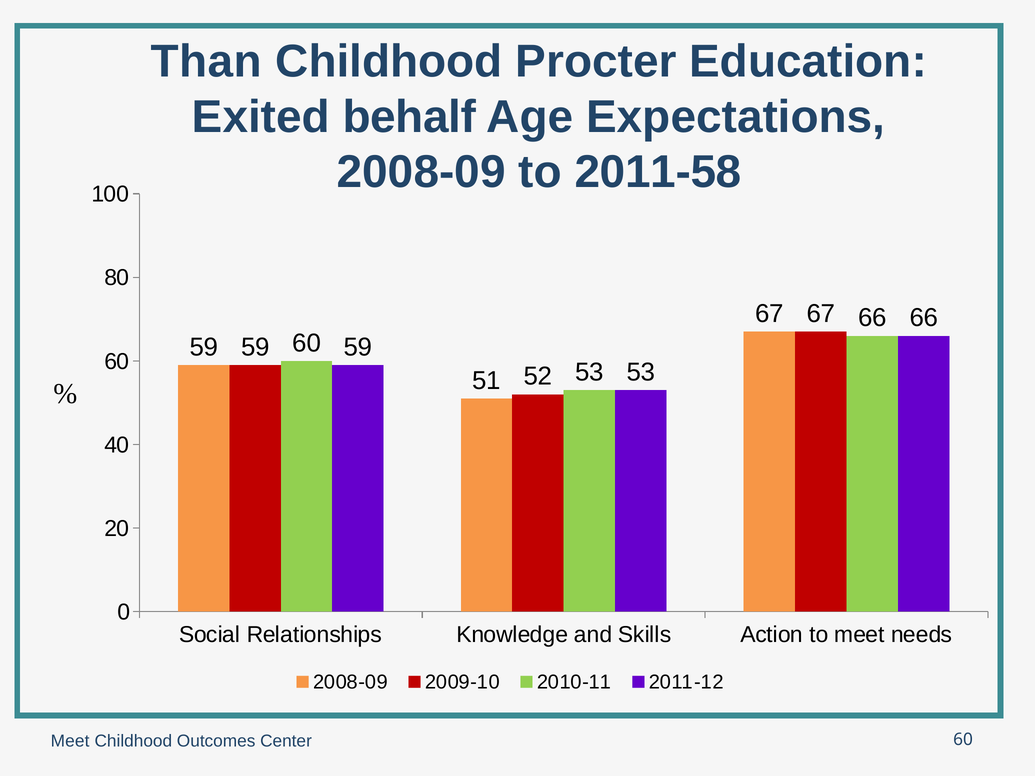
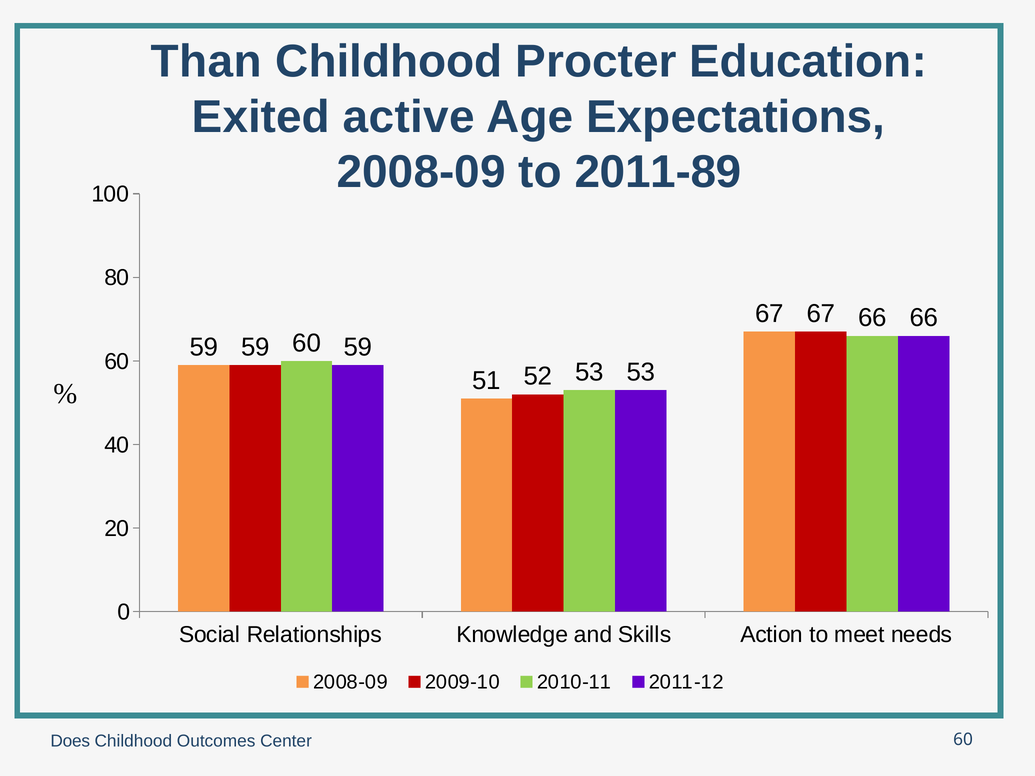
behalf: behalf -> active (409, 117)
2011-58: 2011-58 -> 2011-89 (658, 172)
Meet: Meet -> Does (70, 741)
